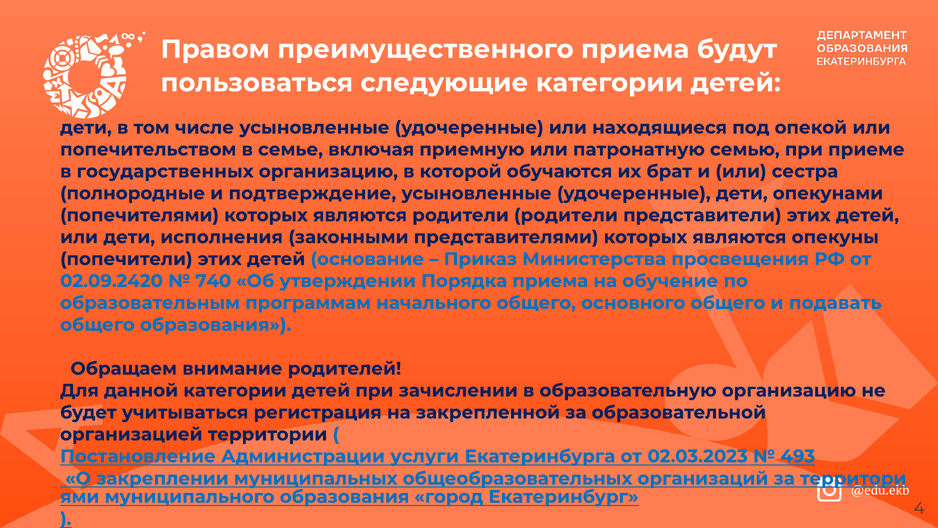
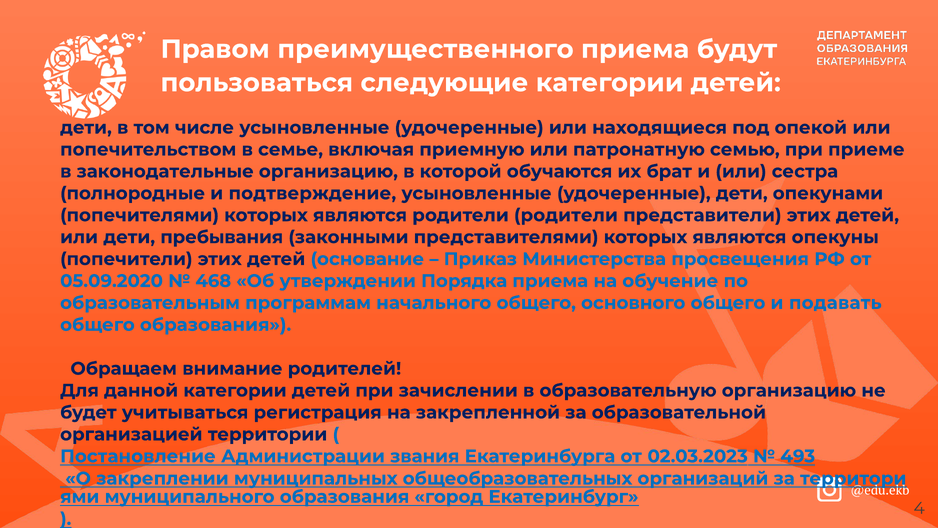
государственных: государственных -> законодательные (165, 171)
исполнения: исполнения -> пребывания (222, 237)
02.09.2420: 02.09.2420 -> 05.09.2020 (112, 281)
740: 740 -> 468 (213, 281)
услуги: услуги -> звания (425, 456)
